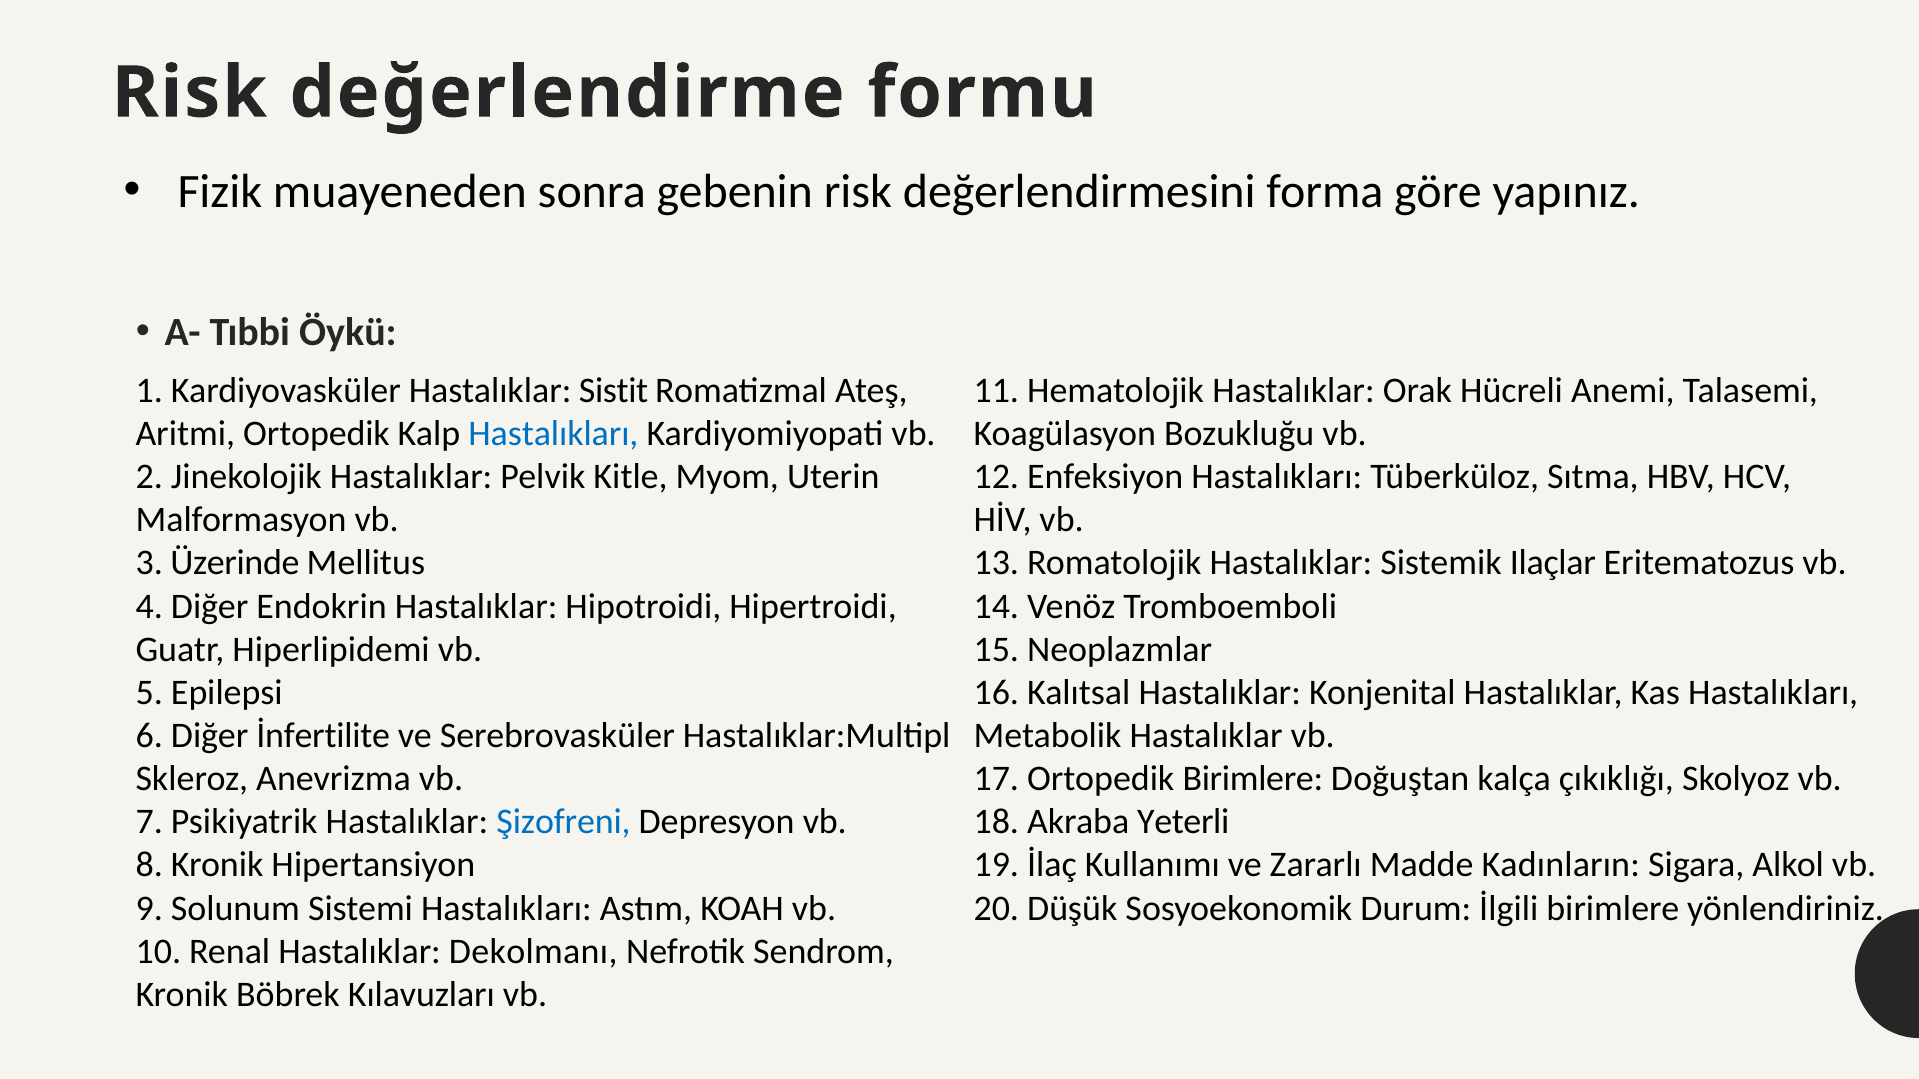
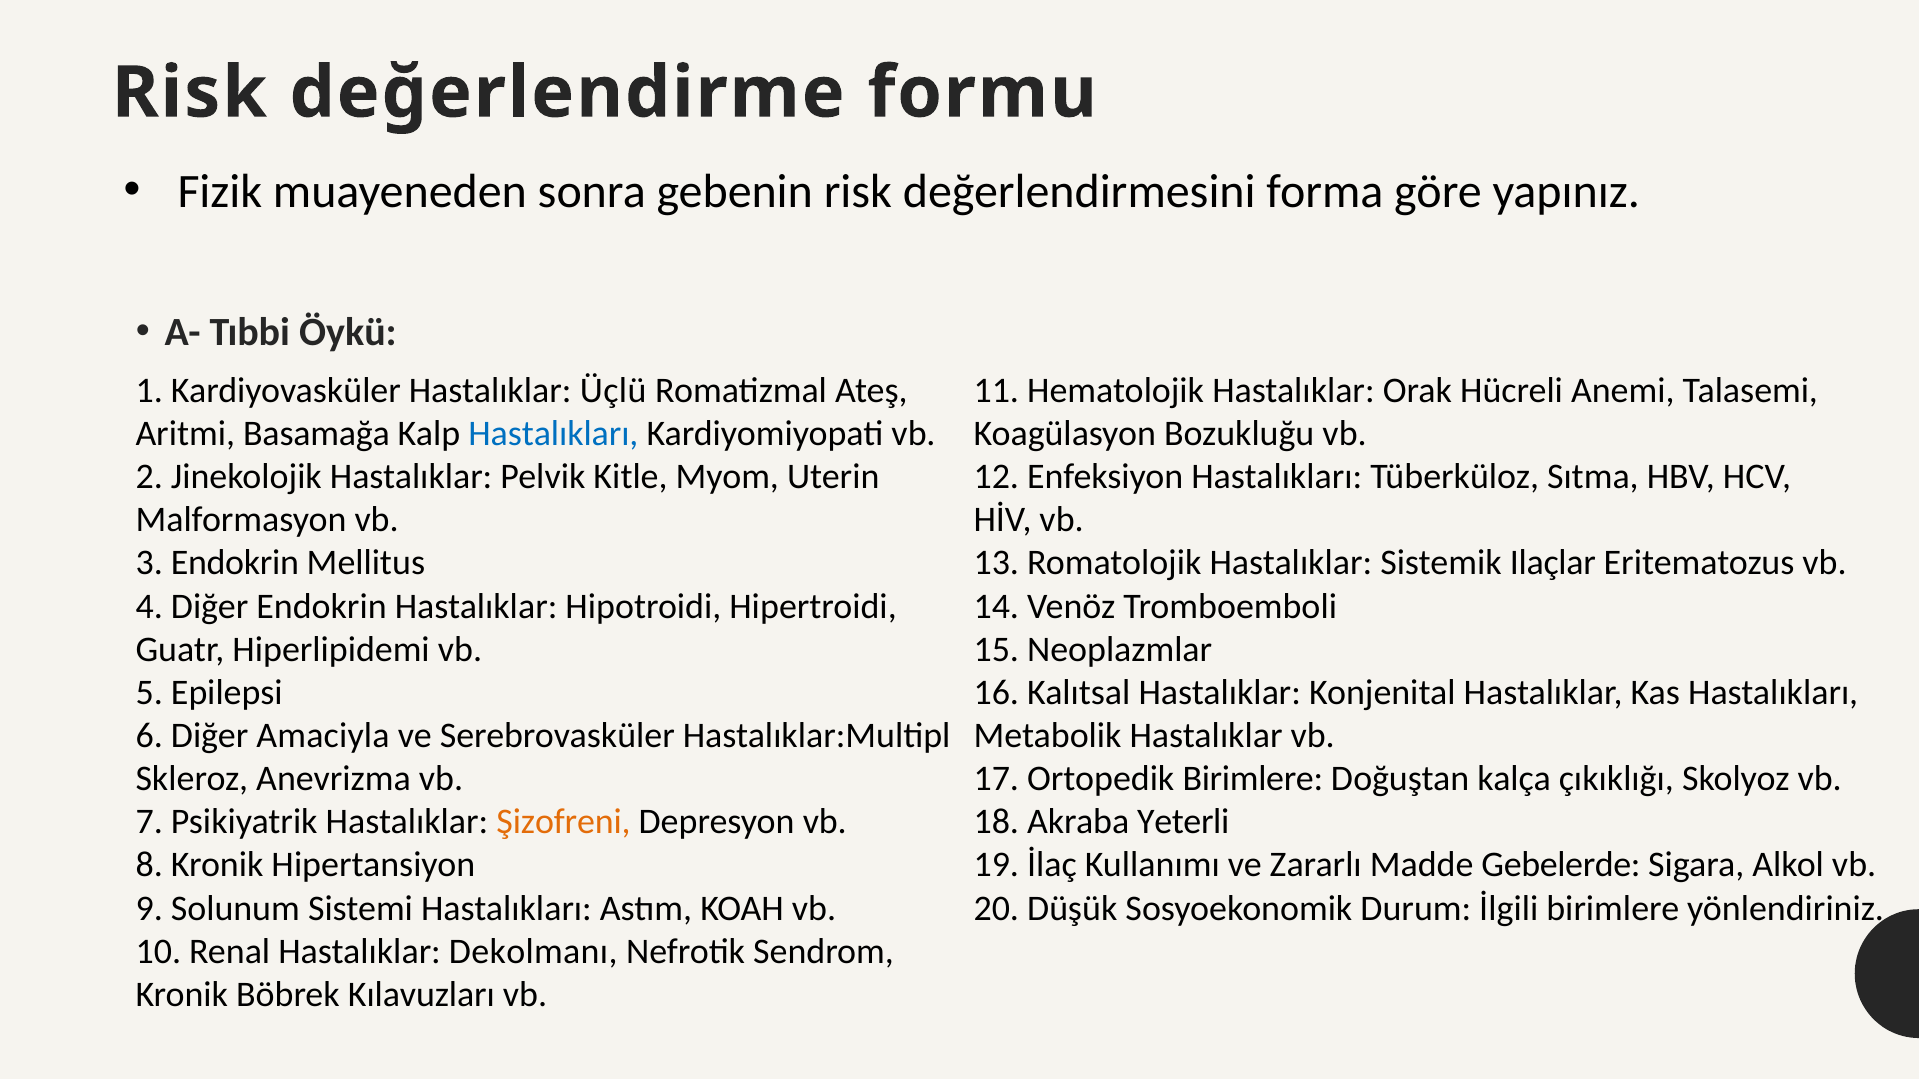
Sistit: Sistit -> Üçlü (613, 390)
Aritmi Ortopedik: Ortopedik -> Basamağa (317, 434)
3 Üzerinde: Üzerinde -> Endokrin (235, 563)
İnfertilite: İnfertilite -> Amaciyla (323, 736)
Şizofreni colour: blue -> orange (564, 822)
Kadınların: Kadınların -> Gebelerde (1561, 865)
